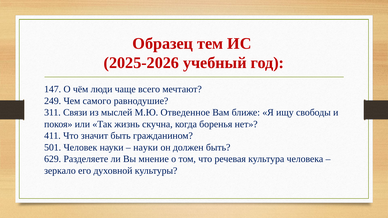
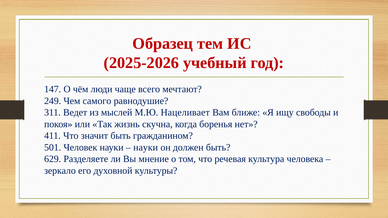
Связи: Связи -> Ведет (75, 113)
Отведенное: Отведенное -> Нацеливает (185, 113)
